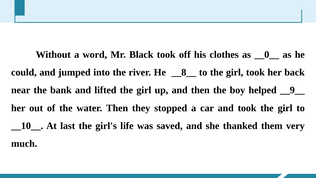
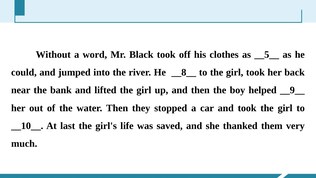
__0__: __0__ -> __5__ (267, 55)
